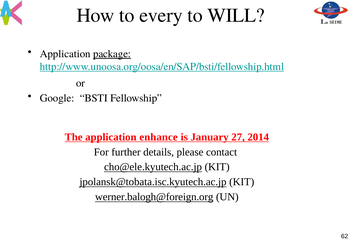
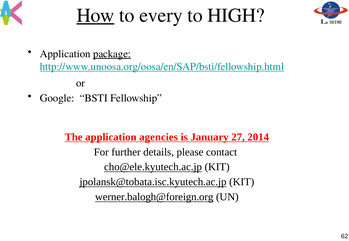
How underline: none -> present (95, 15)
WILL: WILL -> HIGH (236, 15)
enhance: enhance -> agencies (159, 137)
